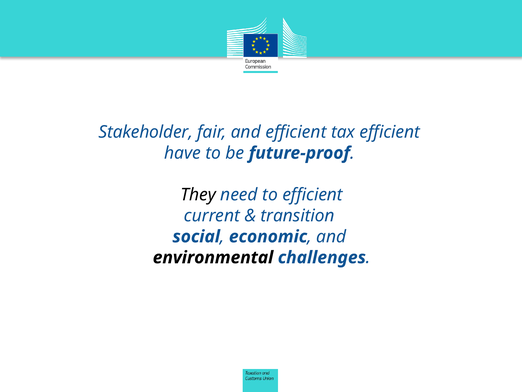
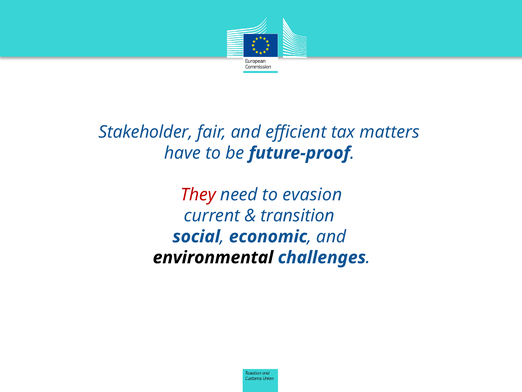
tax efficient: efficient -> matters (390, 132)
They colour: black -> red (198, 195)
to efficient: efficient -> evasion (312, 195)
